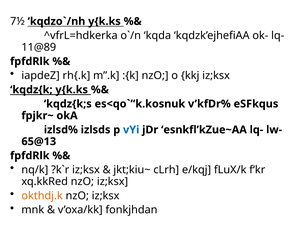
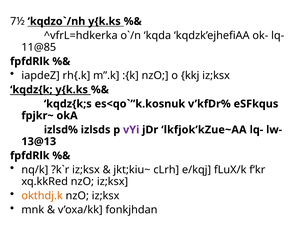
11@89: 11@89 -> 11@85 (39, 47)
vYi colour: blue -> purple (131, 130)
esnkfl’kZue~AA: esnkfl’kZue~AA -> lkfjok’kZue~AA (204, 130)
65@13: 65@13 -> 13@13 (39, 142)
